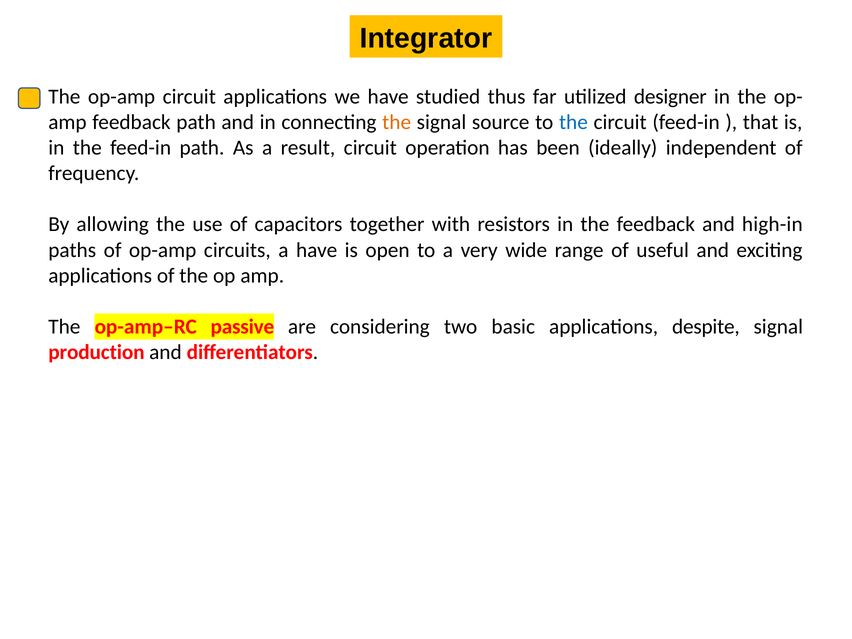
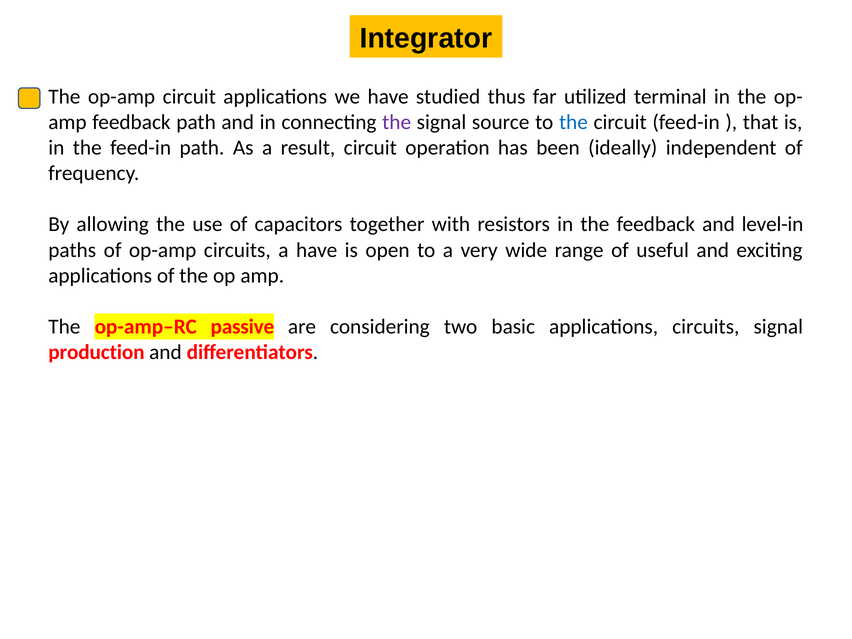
designer: designer -> terminal (670, 97)
the colour: orange -> purple (397, 122)
high-in: high-in -> level-in (773, 224)
applications despite: despite -> circuits (706, 327)
